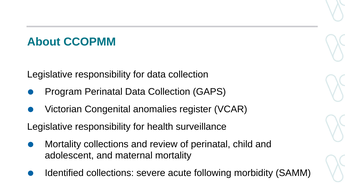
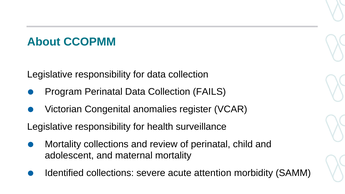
GAPS: GAPS -> FAILS (209, 92)
following: following -> attention (213, 173)
